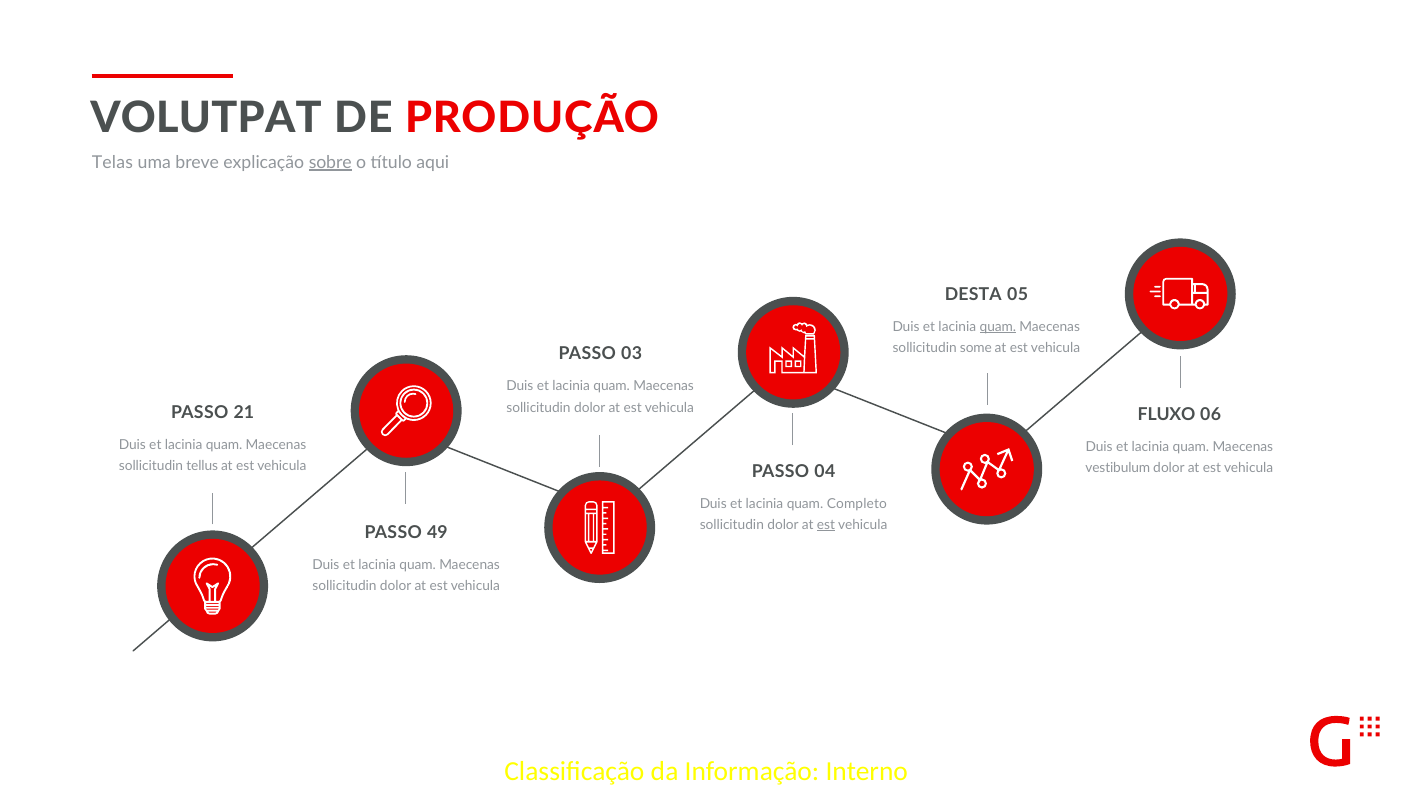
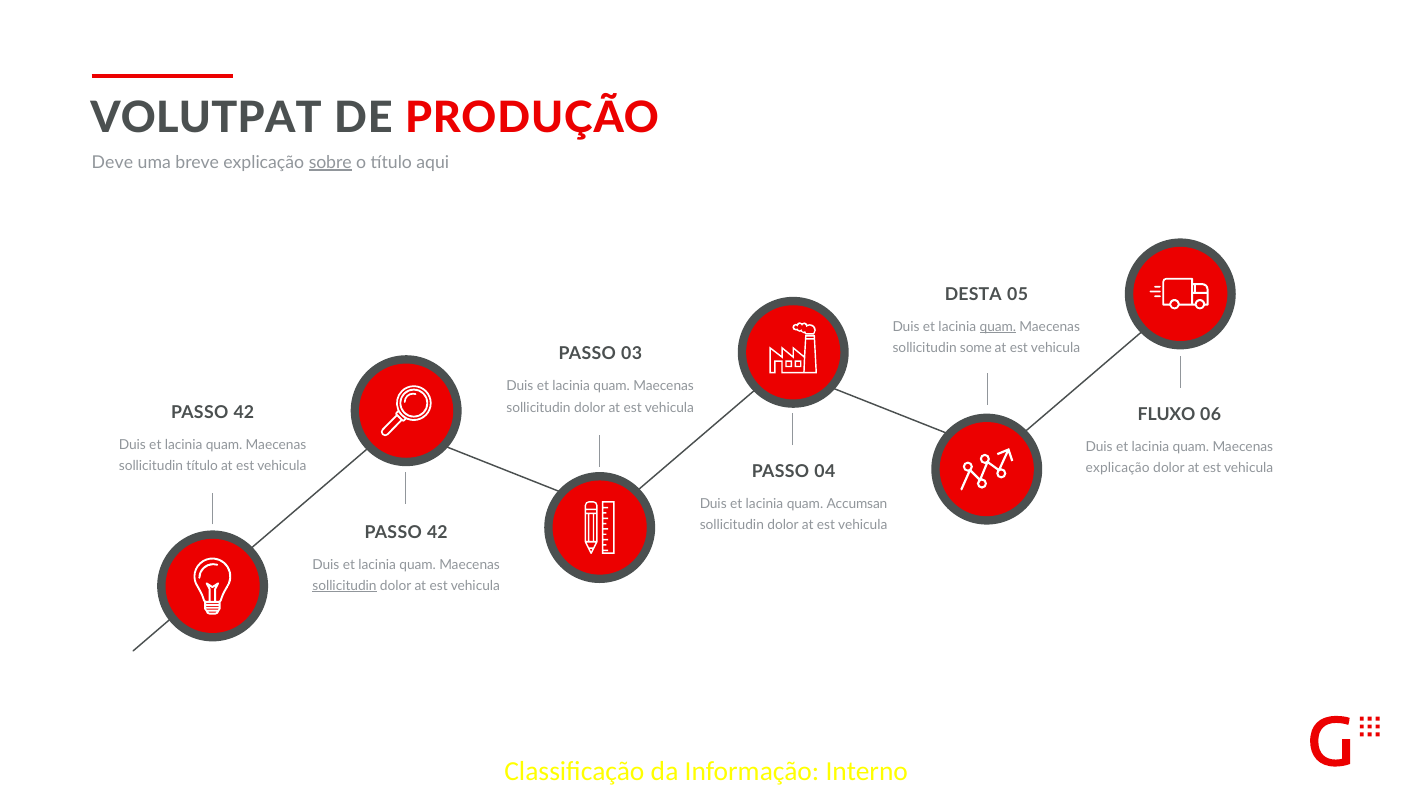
Telas: Telas -> Deve (112, 162)
21: 21 -> 42 (244, 413)
sollicitudin tellus: tellus -> título (202, 466)
vestibulum: vestibulum -> explicação (1118, 468)
Completo: Completo -> Accumsan (857, 503)
est underline: present -> none (826, 525)
49: 49 -> 42 (437, 532)
sollicitudin underline: none -> present (345, 586)
